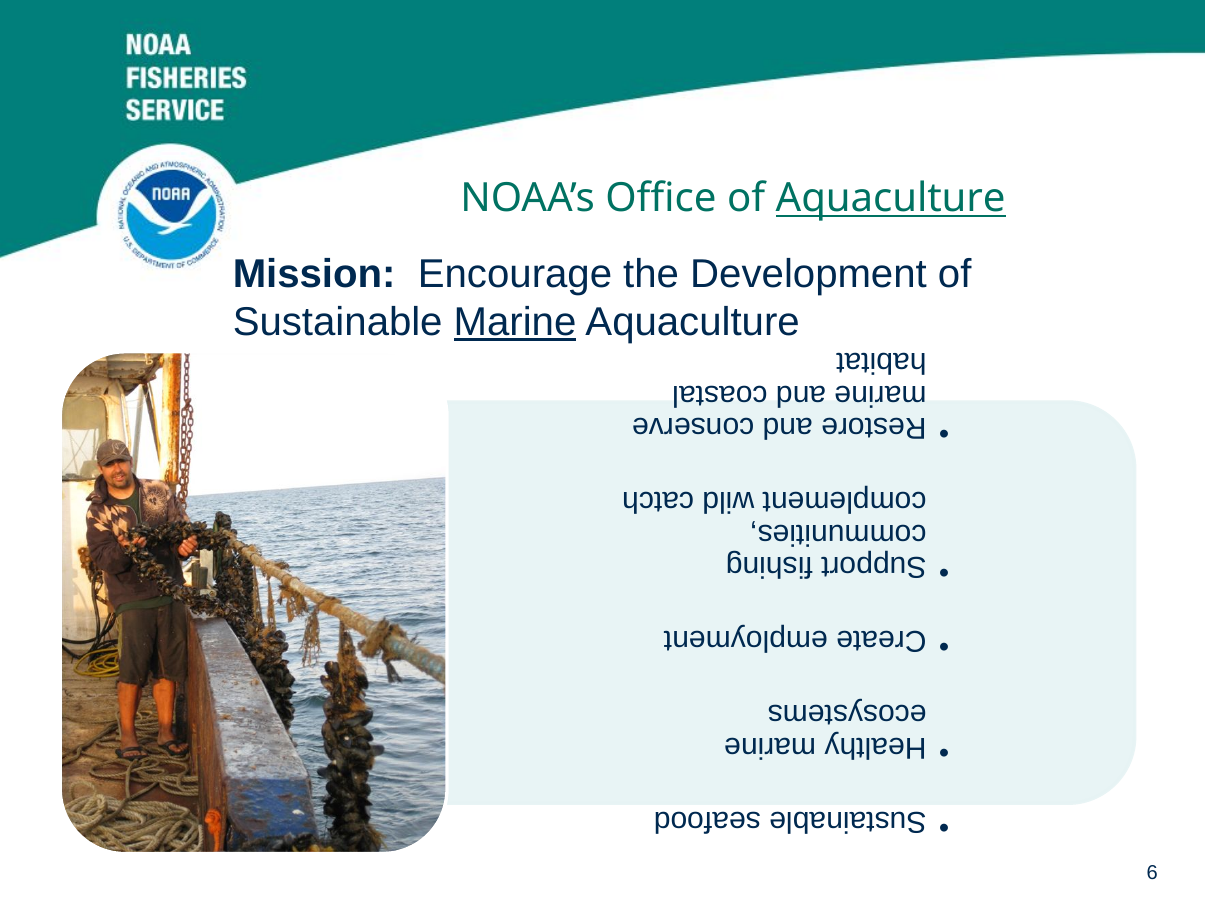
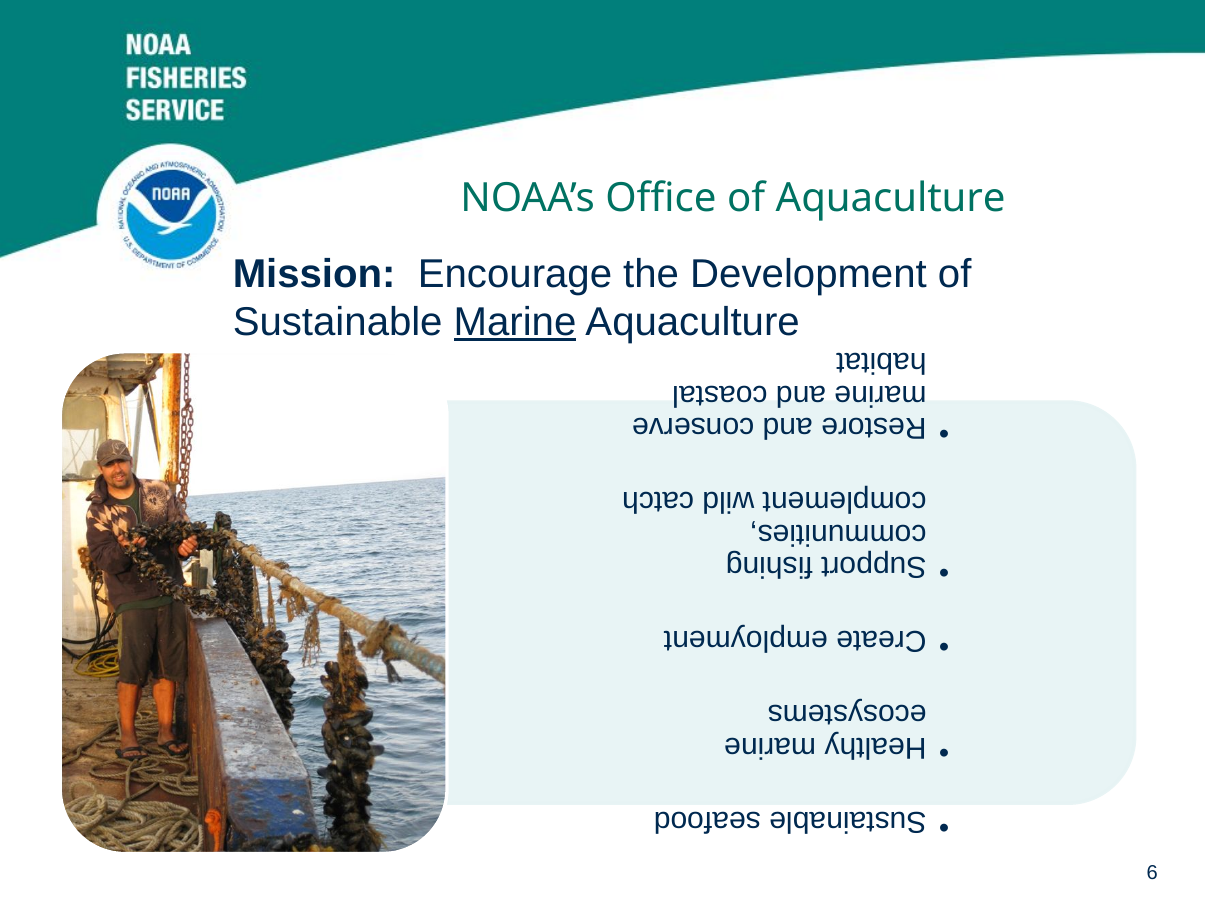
Aquaculture underline: present -> none (891, 199)
